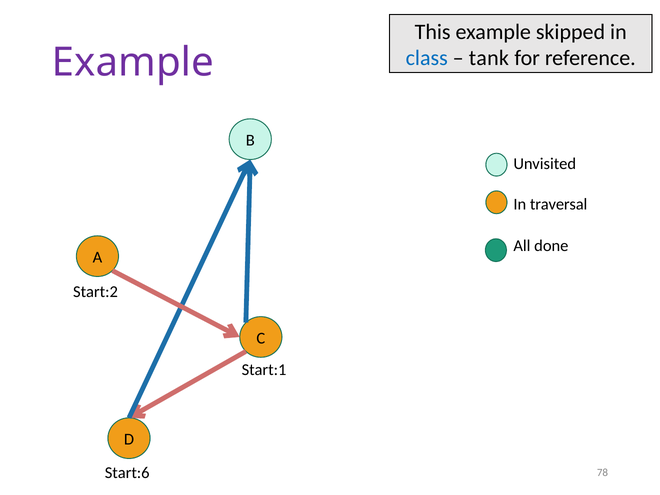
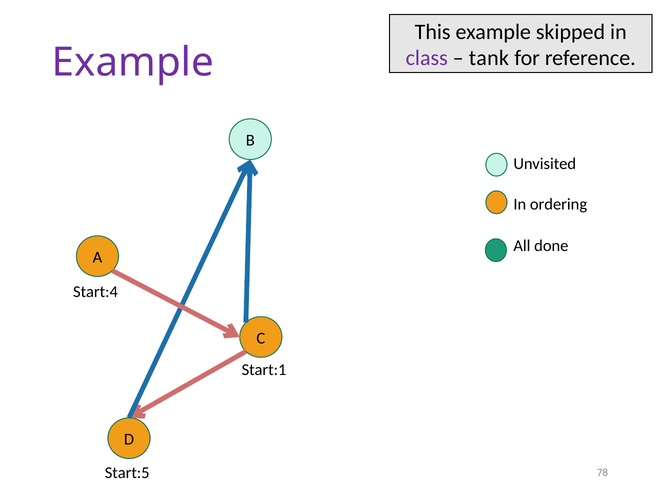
class colour: blue -> purple (427, 58)
traversal: traversal -> ordering (559, 204)
Start:2: Start:2 -> Start:4 (95, 292)
Start:6: Start:6 -> Start:5 (127, 473)
